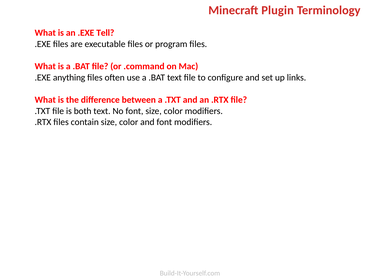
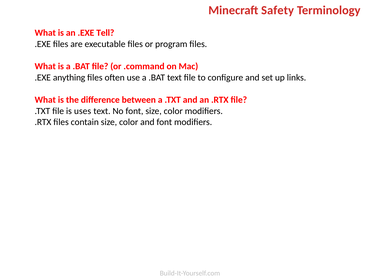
Plugin: Plugin -> Safety (278, 10)
both: both -> uses (83, 111)
